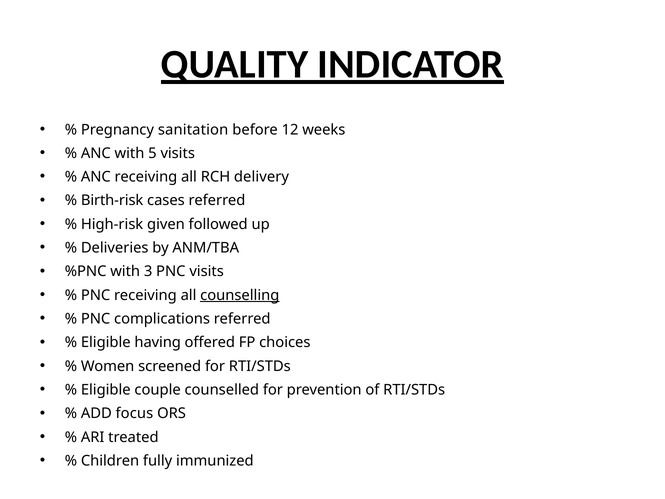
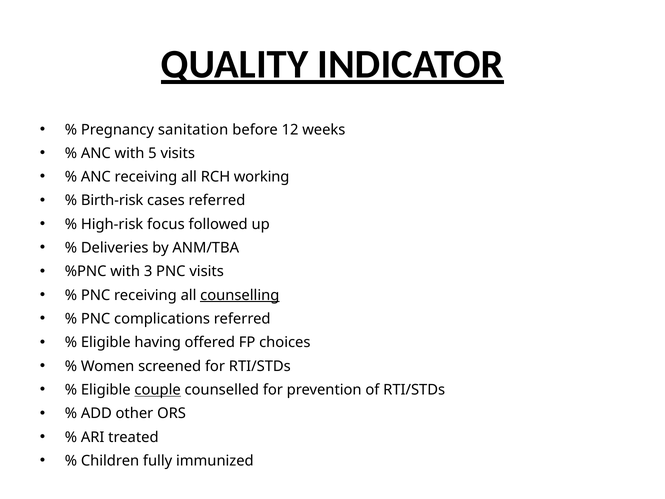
delivery: delivery -> working (262, 177)
given: given -> focus (166, 224)
couple underline: none -> present (158, 390)
focus: focus -> other (134, 413)
